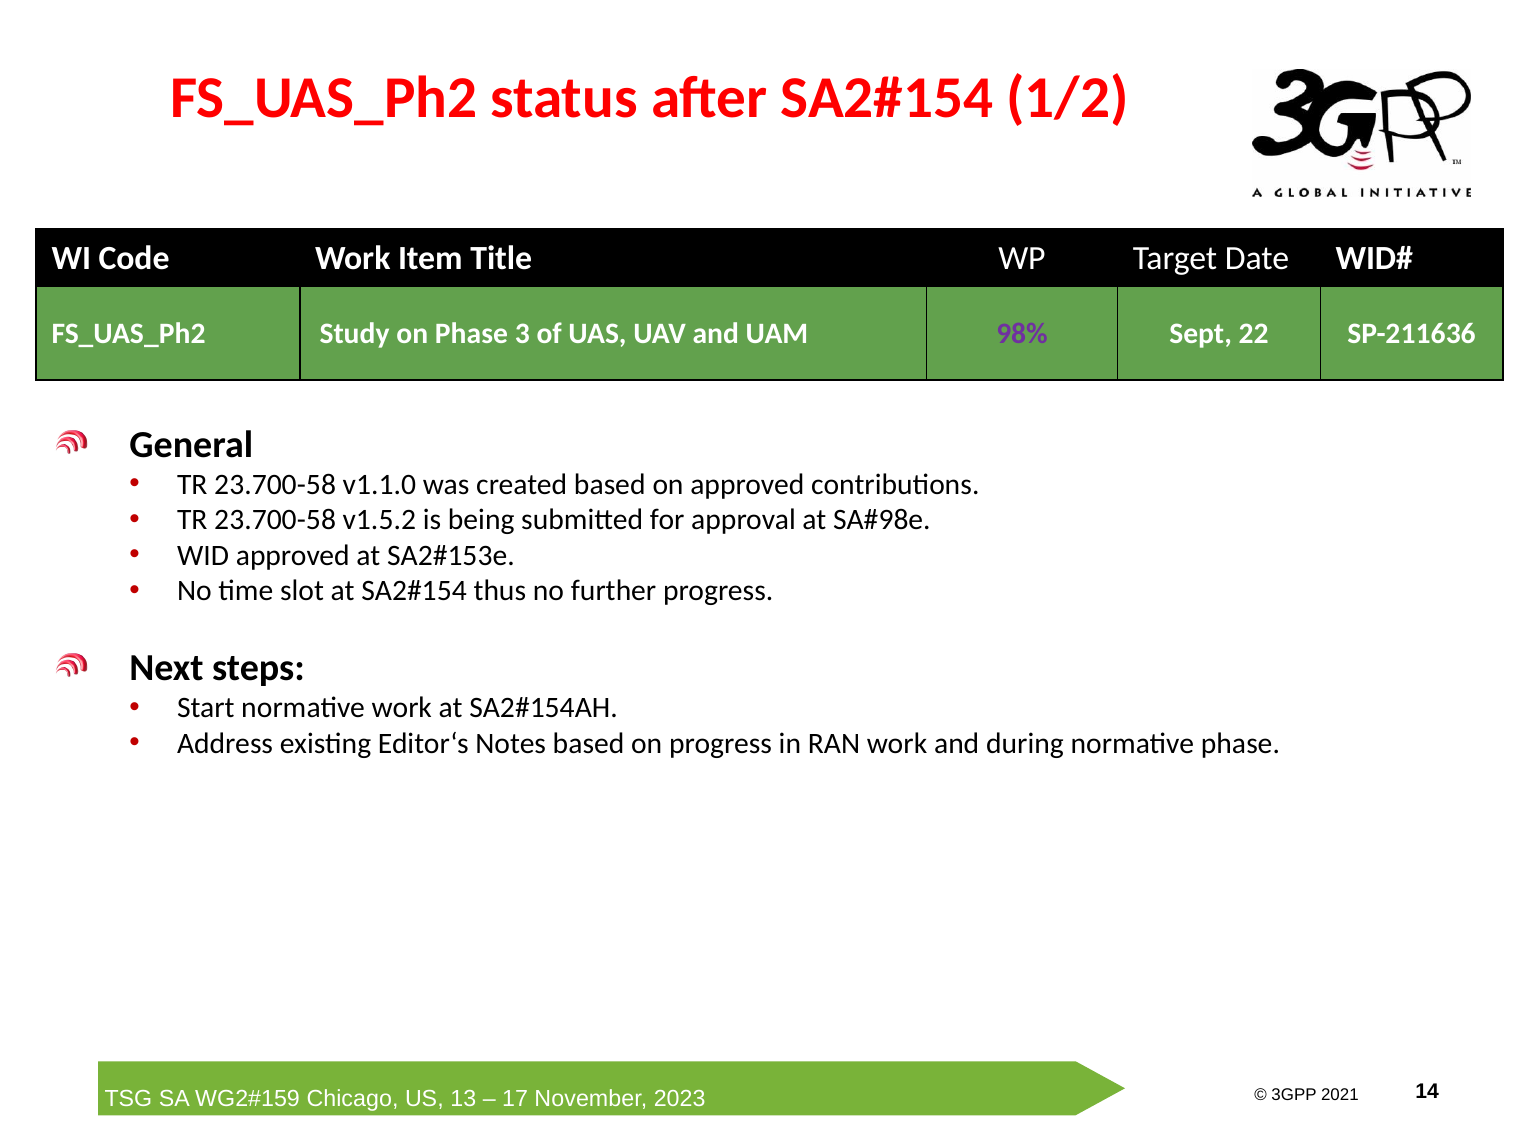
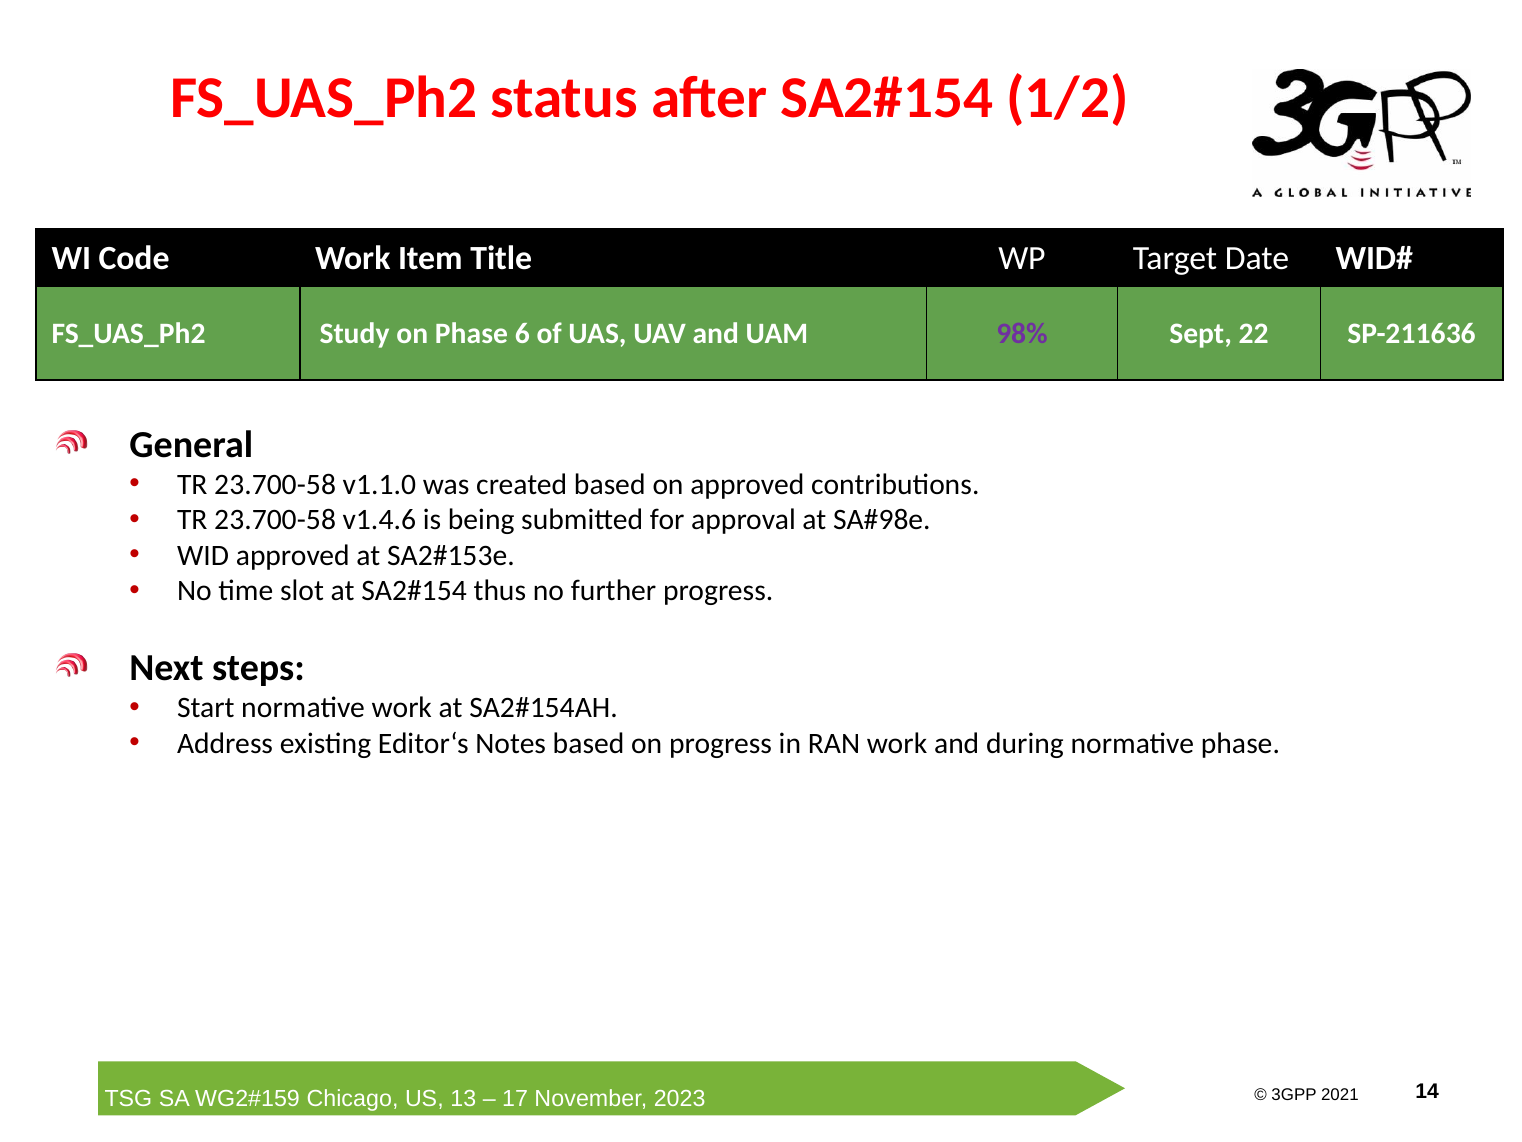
3: 3 -> 6 (522, 333)
v1.5.2: v1.5.2 -> v1.4.6 (379, 520)
